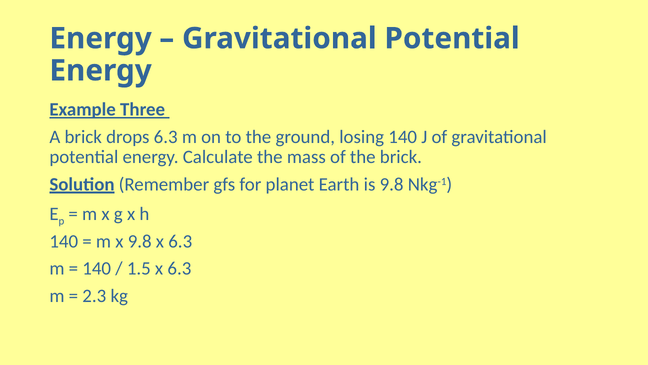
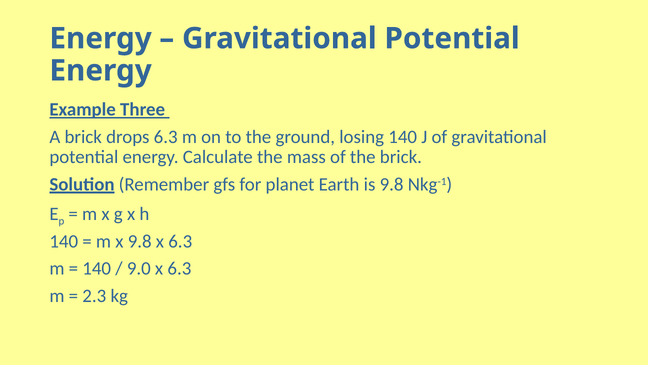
1.5: 1.5 -> 9.0 (139, 268)
